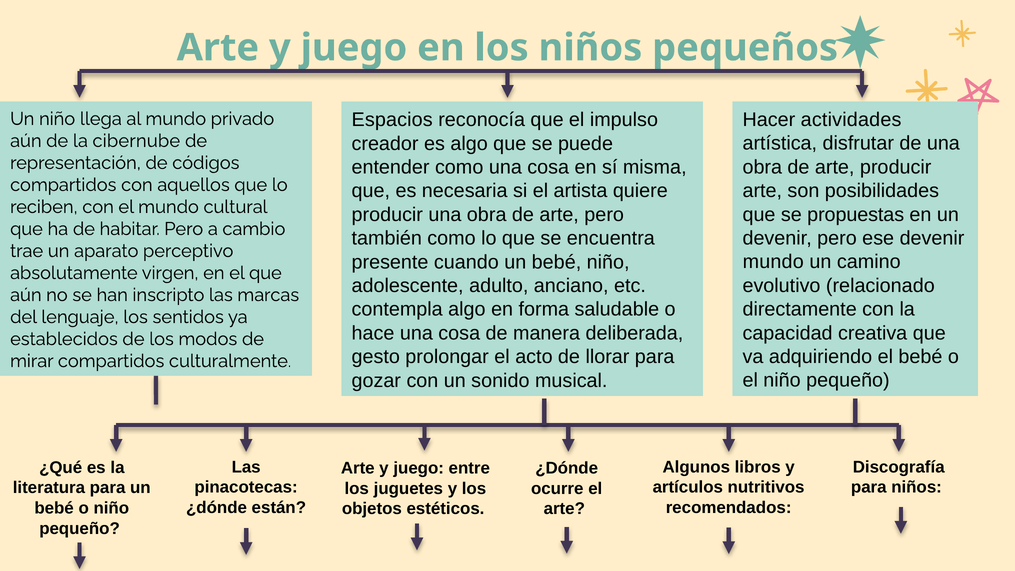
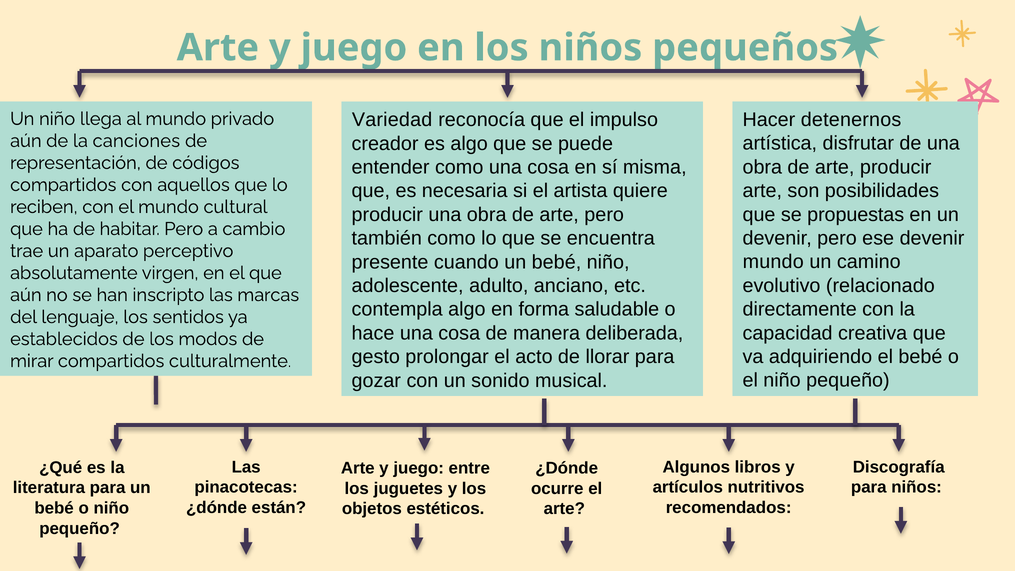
actividades: actividades -> detenernos (851, 120)
Espacios: Espacios -> Variedad (392, 120)
cibernube: cibernube -> canciones (136, 141)
